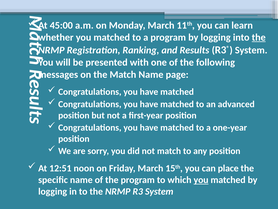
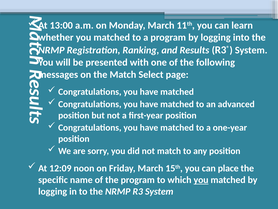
45:00: 45:00 -> 13:00 (61, 25)
the underline: present -> none (259, 37)
Match Name: Name -> Select (151, 74)
12:51: 12:51 -> 12:09 (60, 168)
